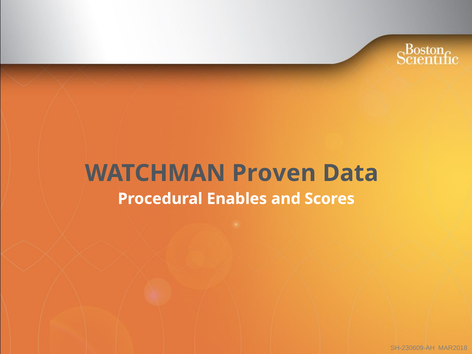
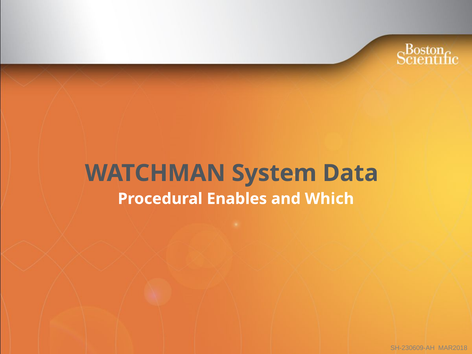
Proven: Proven -> System (274, 173)
Scores: Scores -> Which (329, 199)
